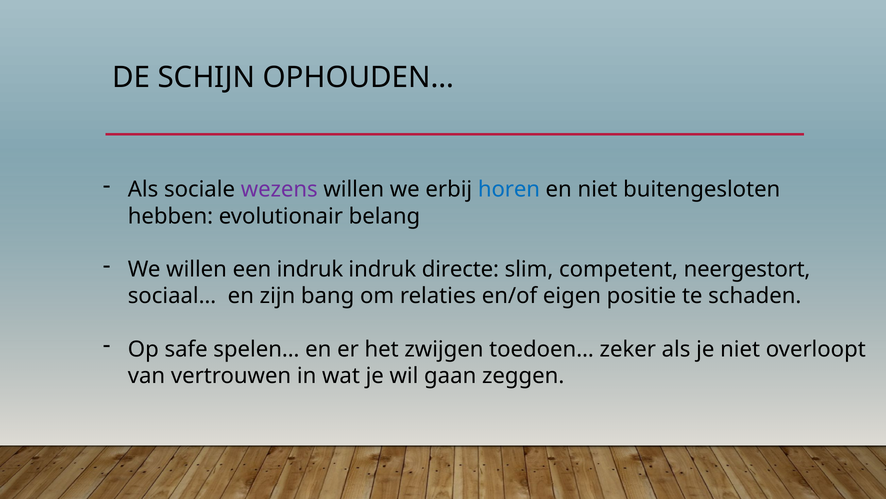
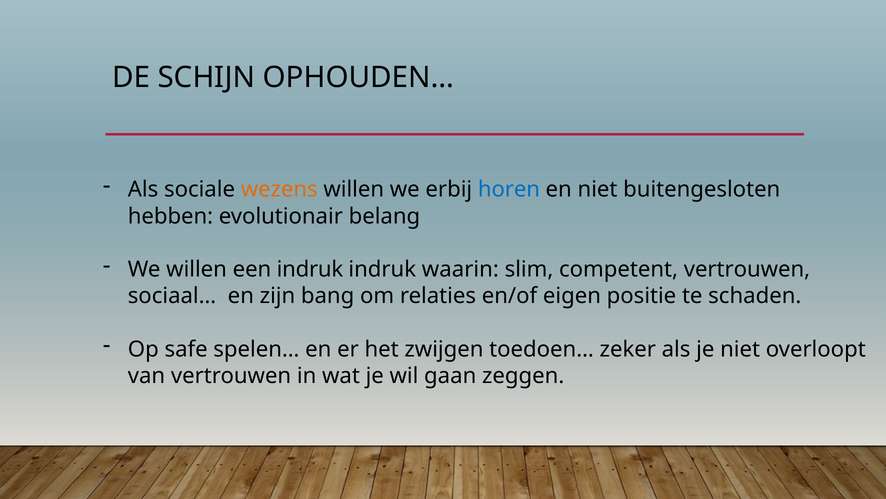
wezens colour: purple -> orange (279, 189)
directe: directe -> waarin (460, 269)
competent neergestort: neergestort -> vertrouwen (747, 269)
